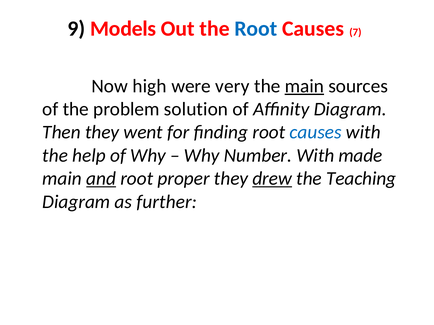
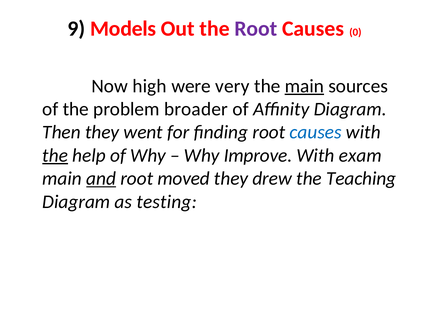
Root colour: blue -> purple (256, 29)
7: 7 -> 0 (355, 32)
solution: solution -> broader (196, 109)
the underline: none -> present (55, 156)
Number: Number -> Improve (258, 156)
made: made -> exam (360, 156)
proper: proper -> moved (184, 179)
drew underline: present -> none (272, 179)
further: further -> testing (167, 202)
